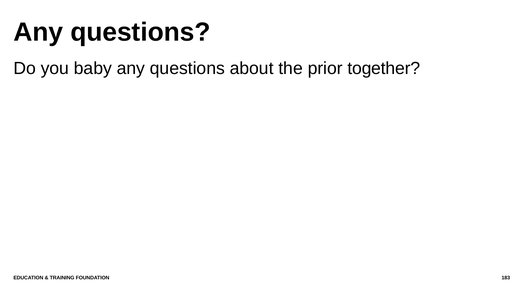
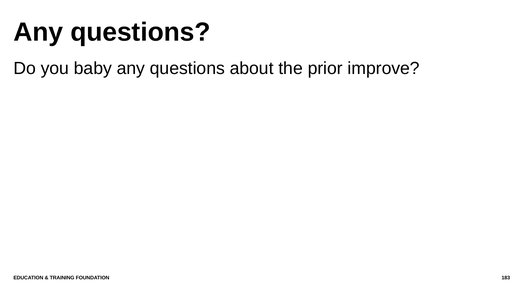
together: together -> improve (384, 68)
